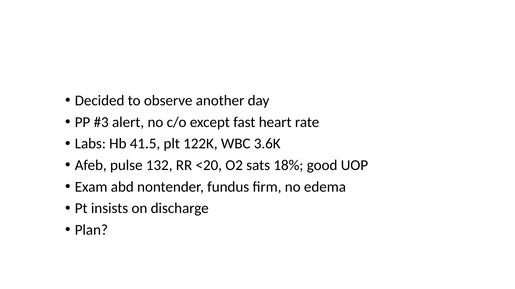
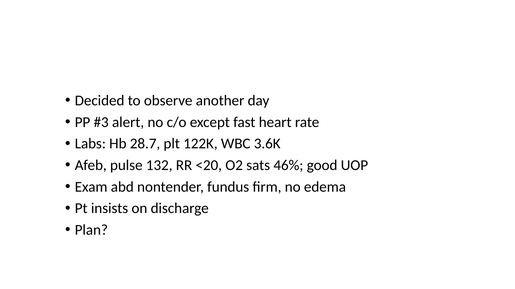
41.5: 41.5 -> 28.7 (145, 144)
18%: 18% -> 46% (288, 166)
